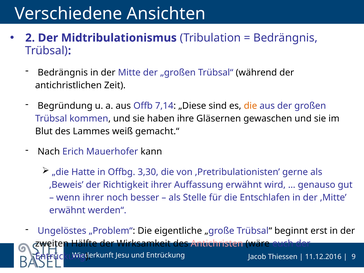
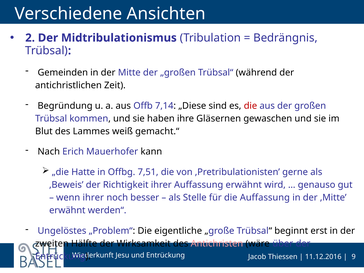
Bedrängnis: Bedrängnis -> Gemeinden (63, 72)
die colour: orange -> red (250, 106)
3,30: 3,30 -> 7,51 (148, 172)
die Entschlafen: Entschlafen -> Auffassung (265, 198)
euch: euch -> über (283, 244)
